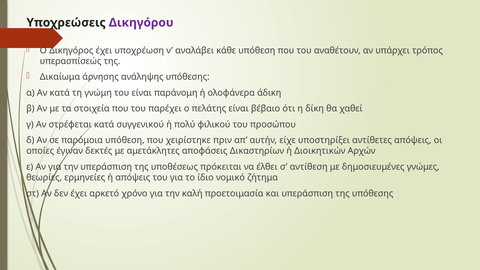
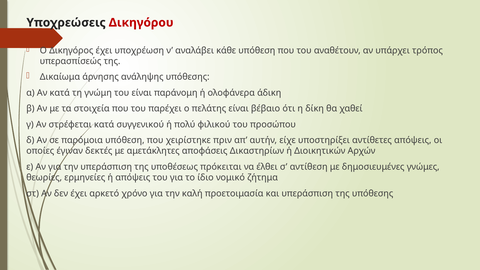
Δικηγόρου colour: purple -> red (141, 23)
